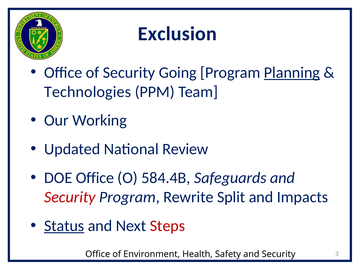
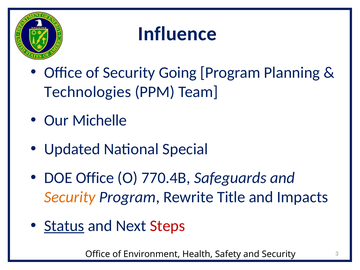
Exclusion: Exclusion -> Influence (177, 34)
Planning underline: present -> none (292, 73)
Working: Working -> Michelle (100, 120)
Review: Review -> Special (185, 149)
584.4B: 584.4B -> 770.4B (166, 178)
Security colour: red -> orange (70, 197)
Split: Split -> Title (231, 197)
